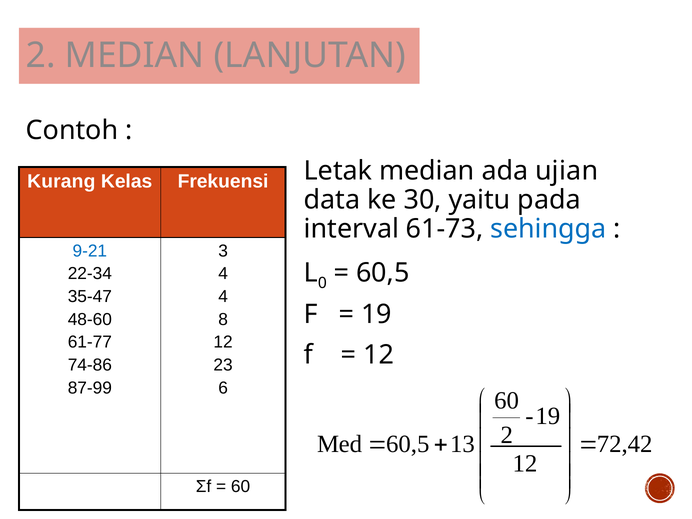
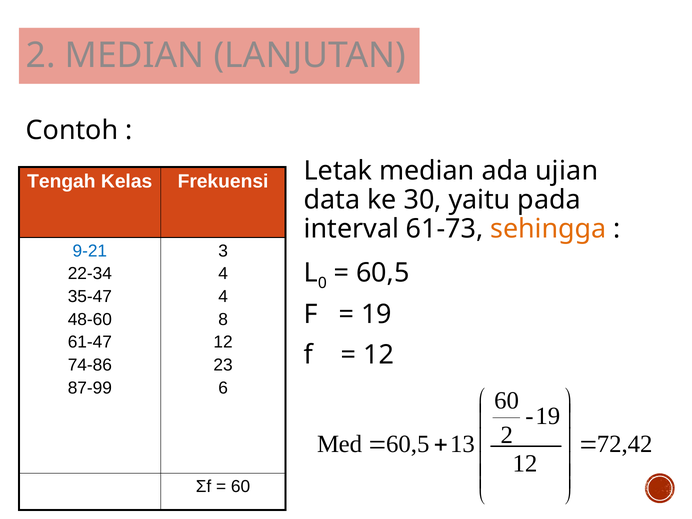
Kurang: Kurang -> Tengah (61, 181)
sehingga colour: blue -> orange (548, 229)
61-77: 61-77 -> 61-47 (90, 342)
